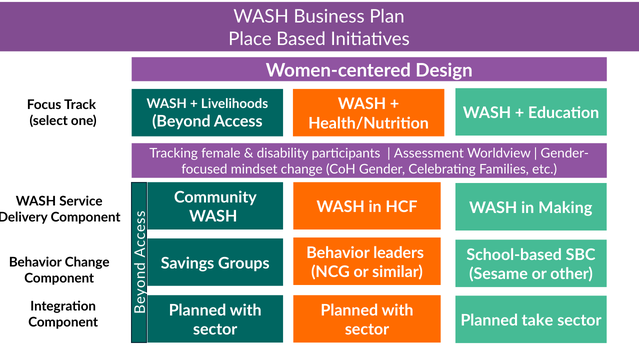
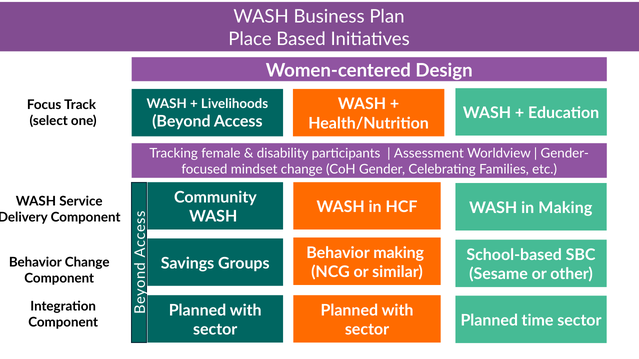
Behavior leaders: leaders -> making (399, 253)
take: take -> time (538, 321)
